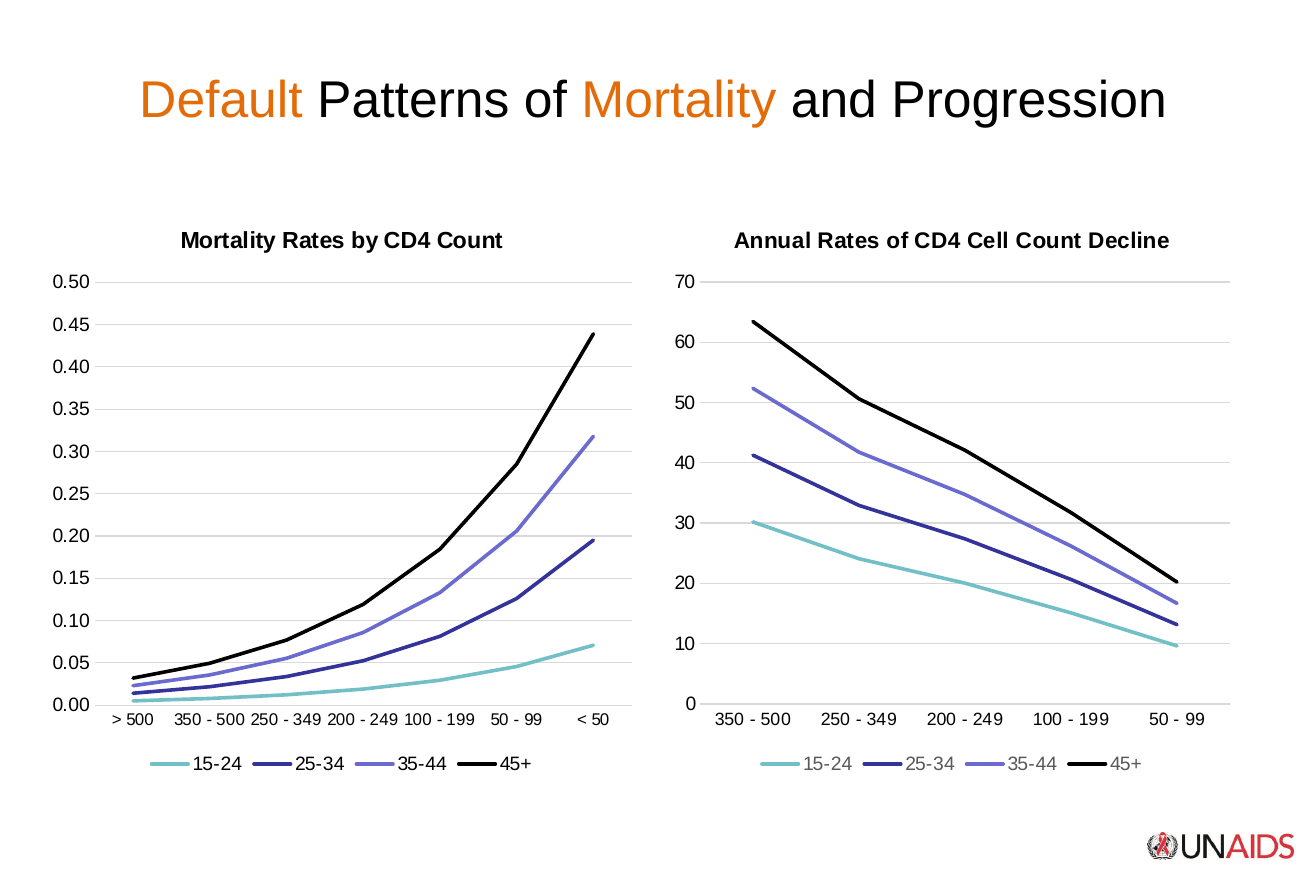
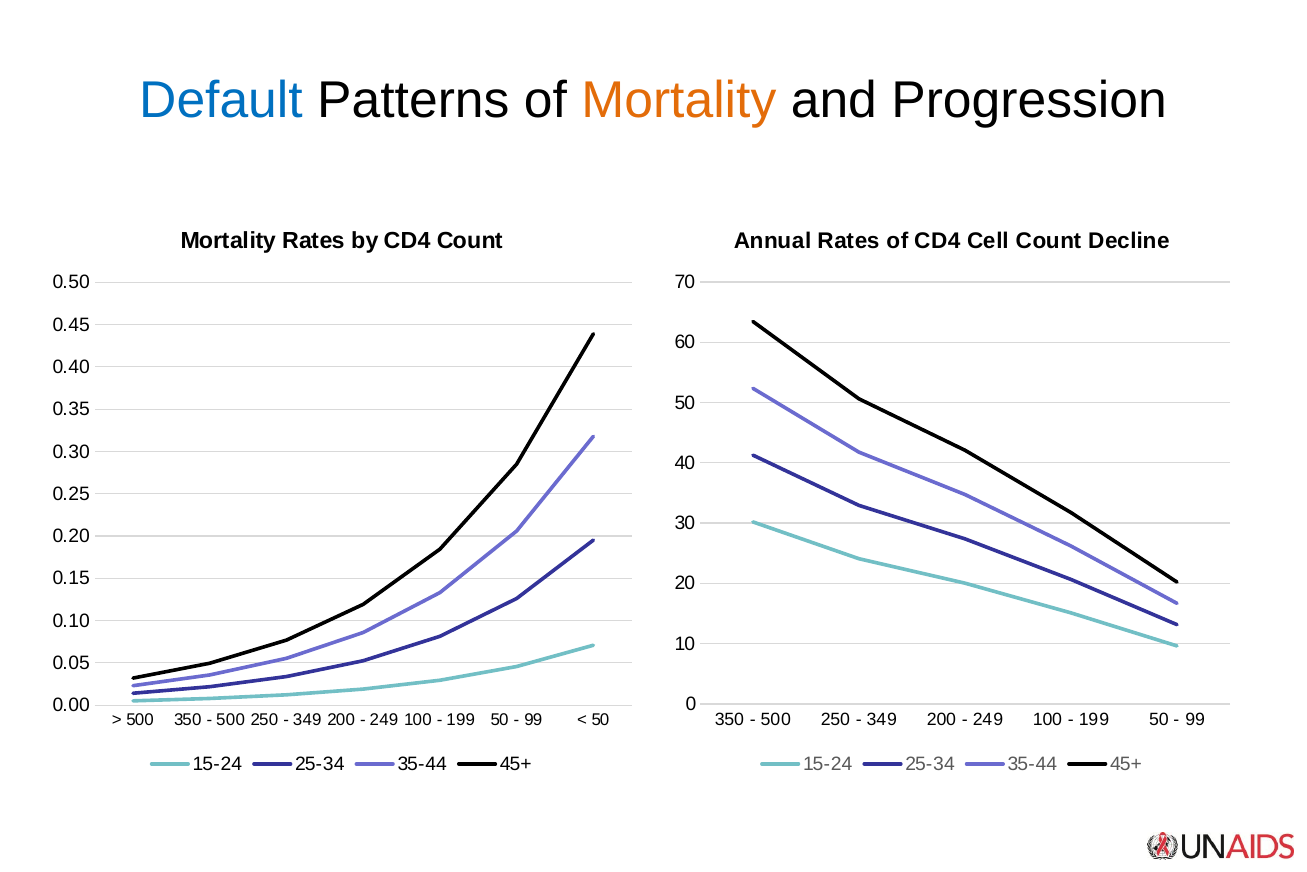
Default colour: orange -> blue (221, 100)
